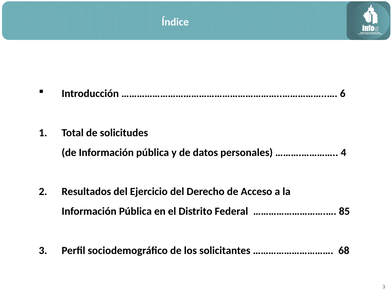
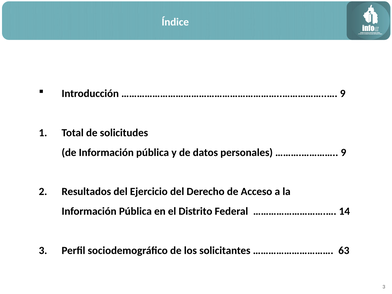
6: 6 -> 9 (343, 94)
4: 4 -> 9 (343, 152)
85: 85 -> 14 (344, 211)
68: 68 -> 63 (344, 250)
